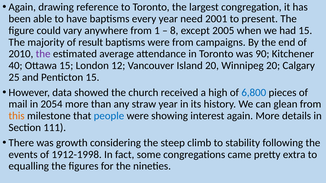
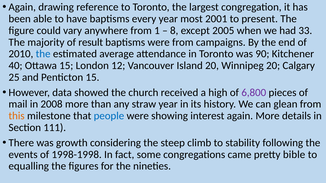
need: need -> most (192, 19)
had 15: 15 -> 33 (305, 31)
the colour: purple -> blue (43, 54)
6,800 colour: blue -> purple (254, 93)
2054: 2054 -> 2008 (52, 104)
1912-1998: 1912-1998 -> 1998-1998 (77, 155)
extra: extra -> bible (294, 155)
